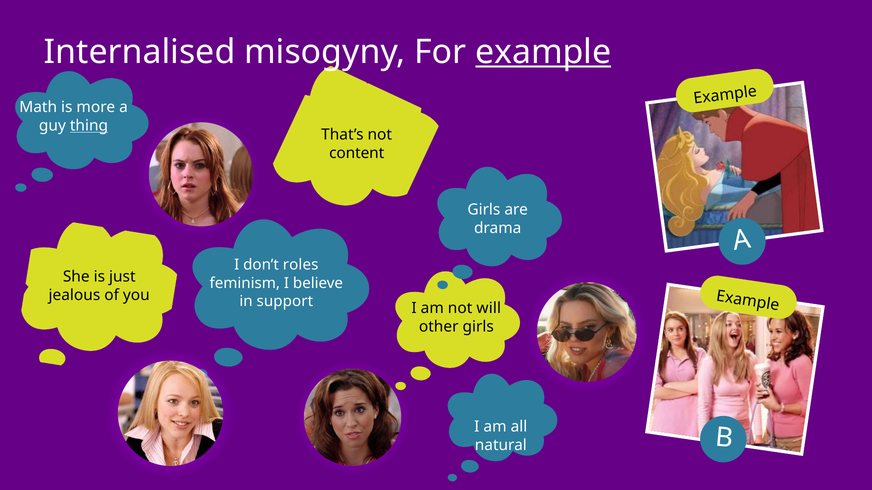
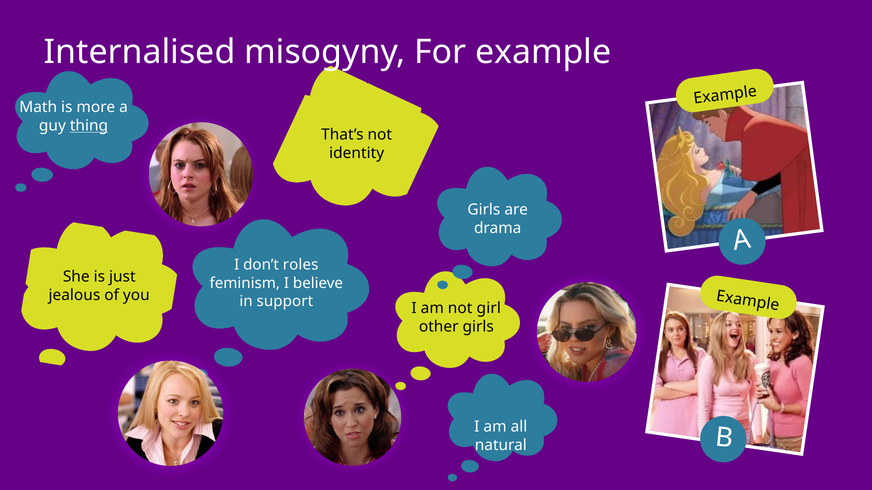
example underline: present -> none (543, 52)
content: content -> identity (357, 153)
will: will -> girl (489, 308)
